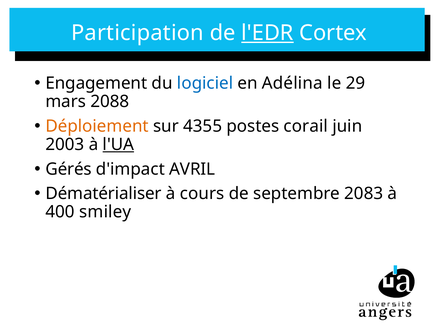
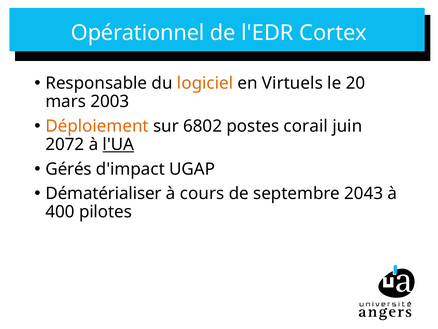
Participation: Participation -> Opérationnel (138, 33)
l'EDR underline: present -> none (267, 33)
Engagement: Engagement -> Responsable (96, 83)
logiciel colour: blue -> orange (205, 83)
Adélina: Adélina -> Virtuels (292, 83)
29: 29 -> 20 (355, 83)
2088: 2088 -> 2003 (110, 102)
4355: 4355 -> 6802 (203, 126)
2003: 2003 -> 2072 (65, 144)
AVRIL: AVRIL -> UGAP (192, 169)
2083: 2083 -> 2043 (364, 193)
smiley: smiley -> pilotes (105, 212)
